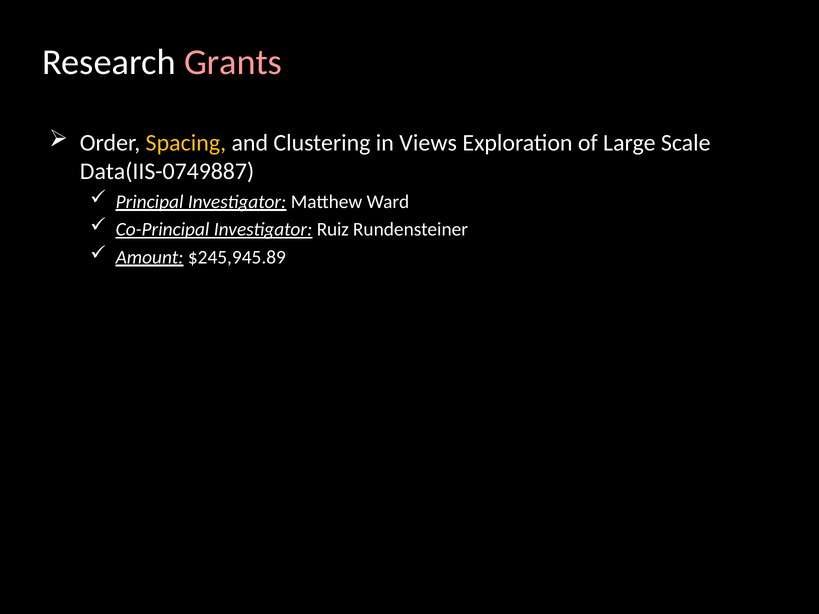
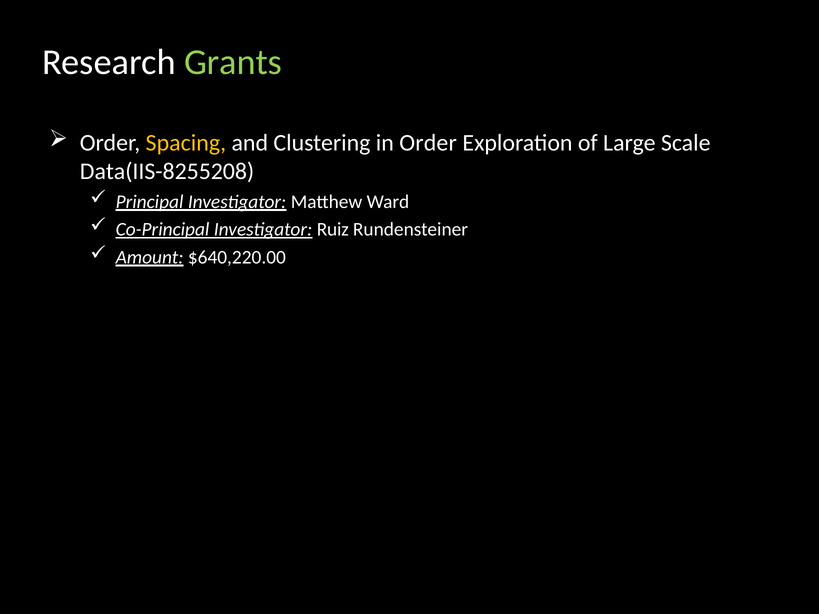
Grants colour: pink -> light green (233, 62)
in Views: Views -> Order (428, 143)
Data(IIS-0749887: Data(IIS-0749887 -> Data(IIS-8255208 (167, 172)
$245,945.89: $245,945.89 -> $640,220.00 (237, 257)
